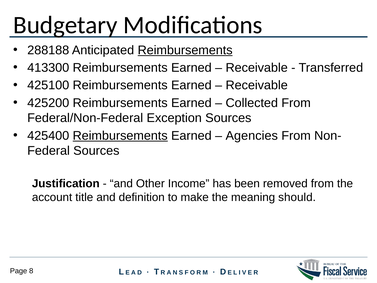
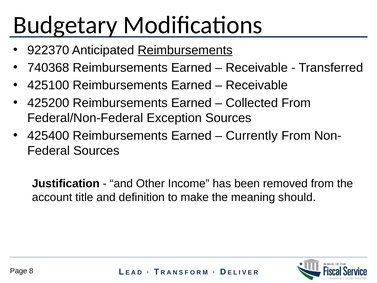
288188: 288188 -> 922370 (48, 50)
413300: 413300 -> 740368 (48, 68)
Reimbursements underline: present -> none (120, 136)
Agencies: Agencies -> Currently (252, 136)
